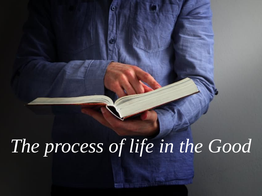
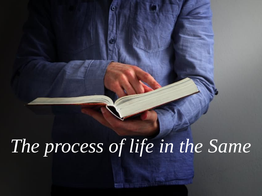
Good: Good -> Same (230, 146)
